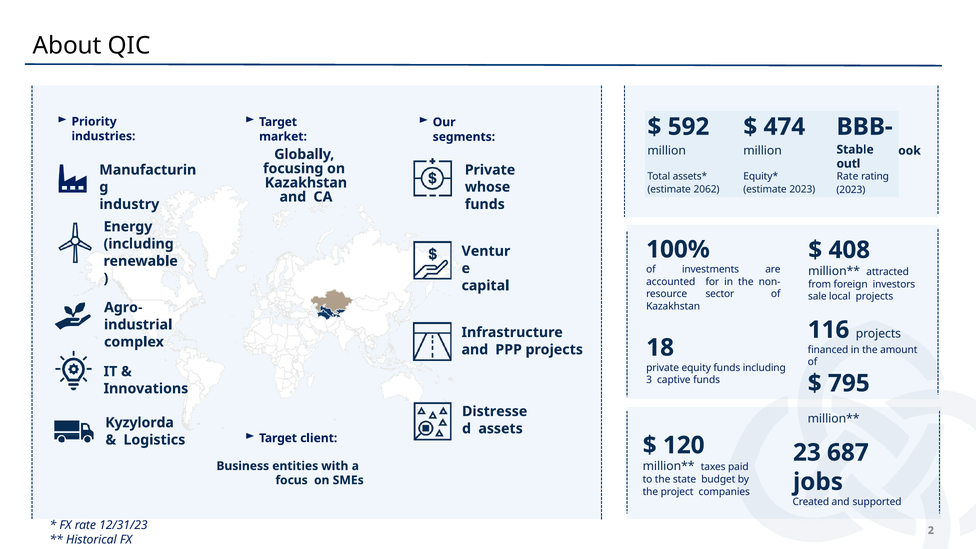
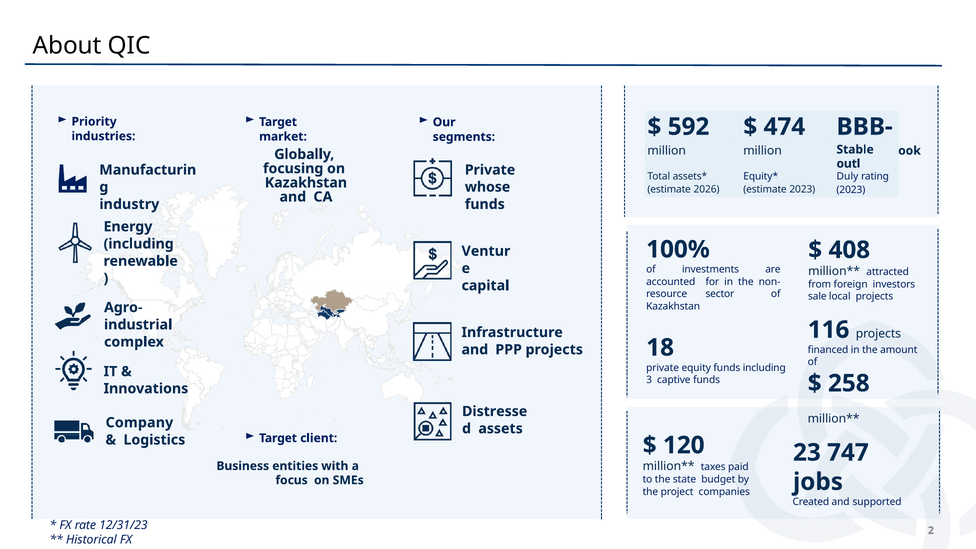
Rate: Rate -> Duly (848, 176)
2062: 2062 -> 2026 (707, 189)
795: 795 -> 258 (849, 383)
Kyzylorda: Kyzylorda -> Company (139, 423)
687: 687 -> 747 (848, 453)
